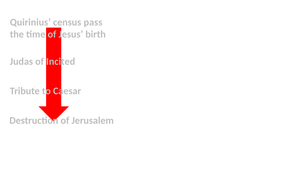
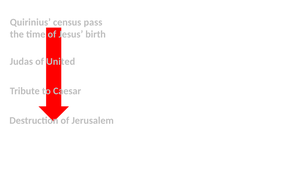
Incited: Incited -> United (61, 61)
